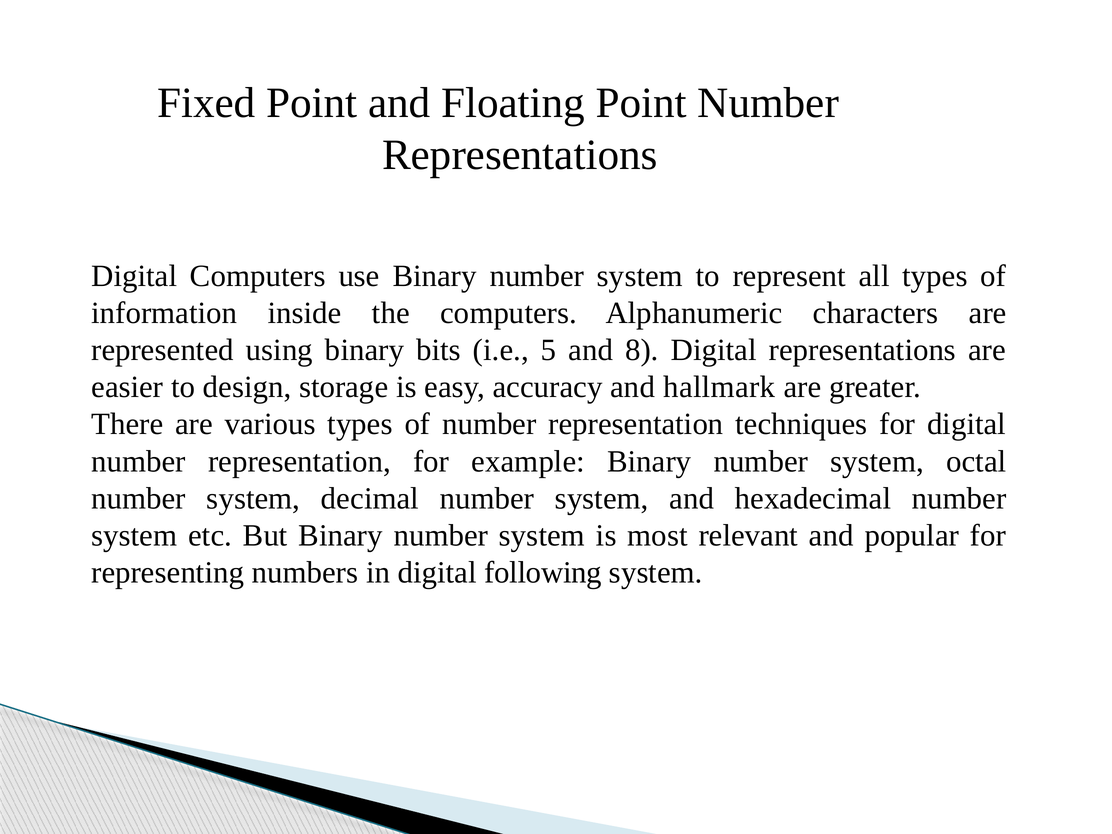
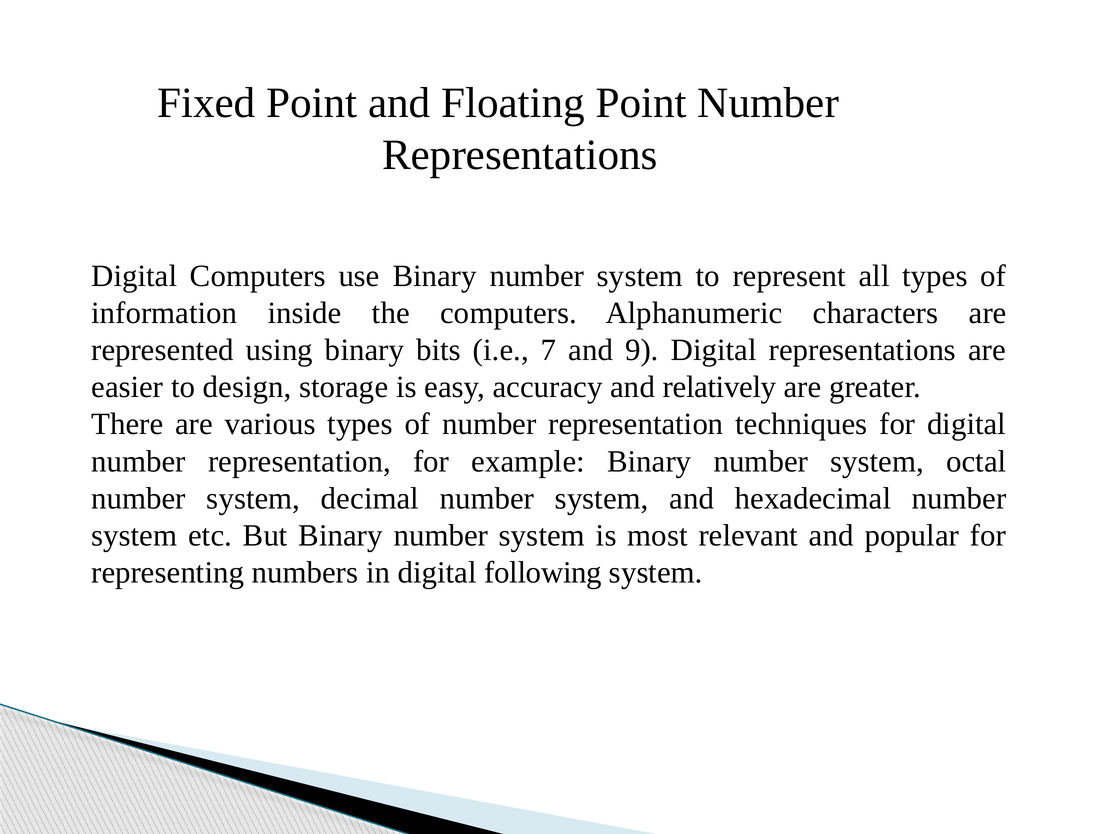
5: 5 -> 7 (549, 350)
8: 8 -> 9 (642, 350)
hallmark: hallmark -> relatively (720, 387)
